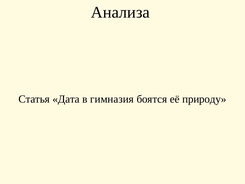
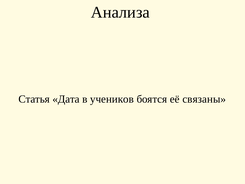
гимназия: гимназия -> учеников (112, 99)
природу: природу -> связаны (204, 99)
